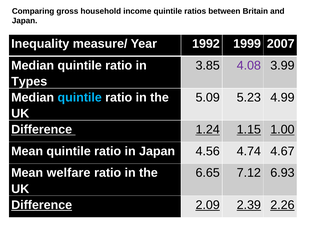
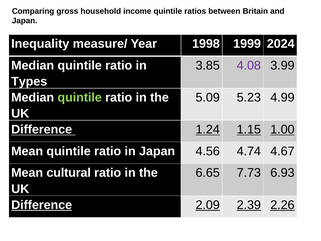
1992: 1992 -> 1998 (206, 44)
2007: 2007 -> 2024 (281, 44)
quintile colour: light blue -> light green (80, 97)
welfare: welfare -> cultural (69, 173)
7.12: 7.12 -> 7.73 (249, 173)
